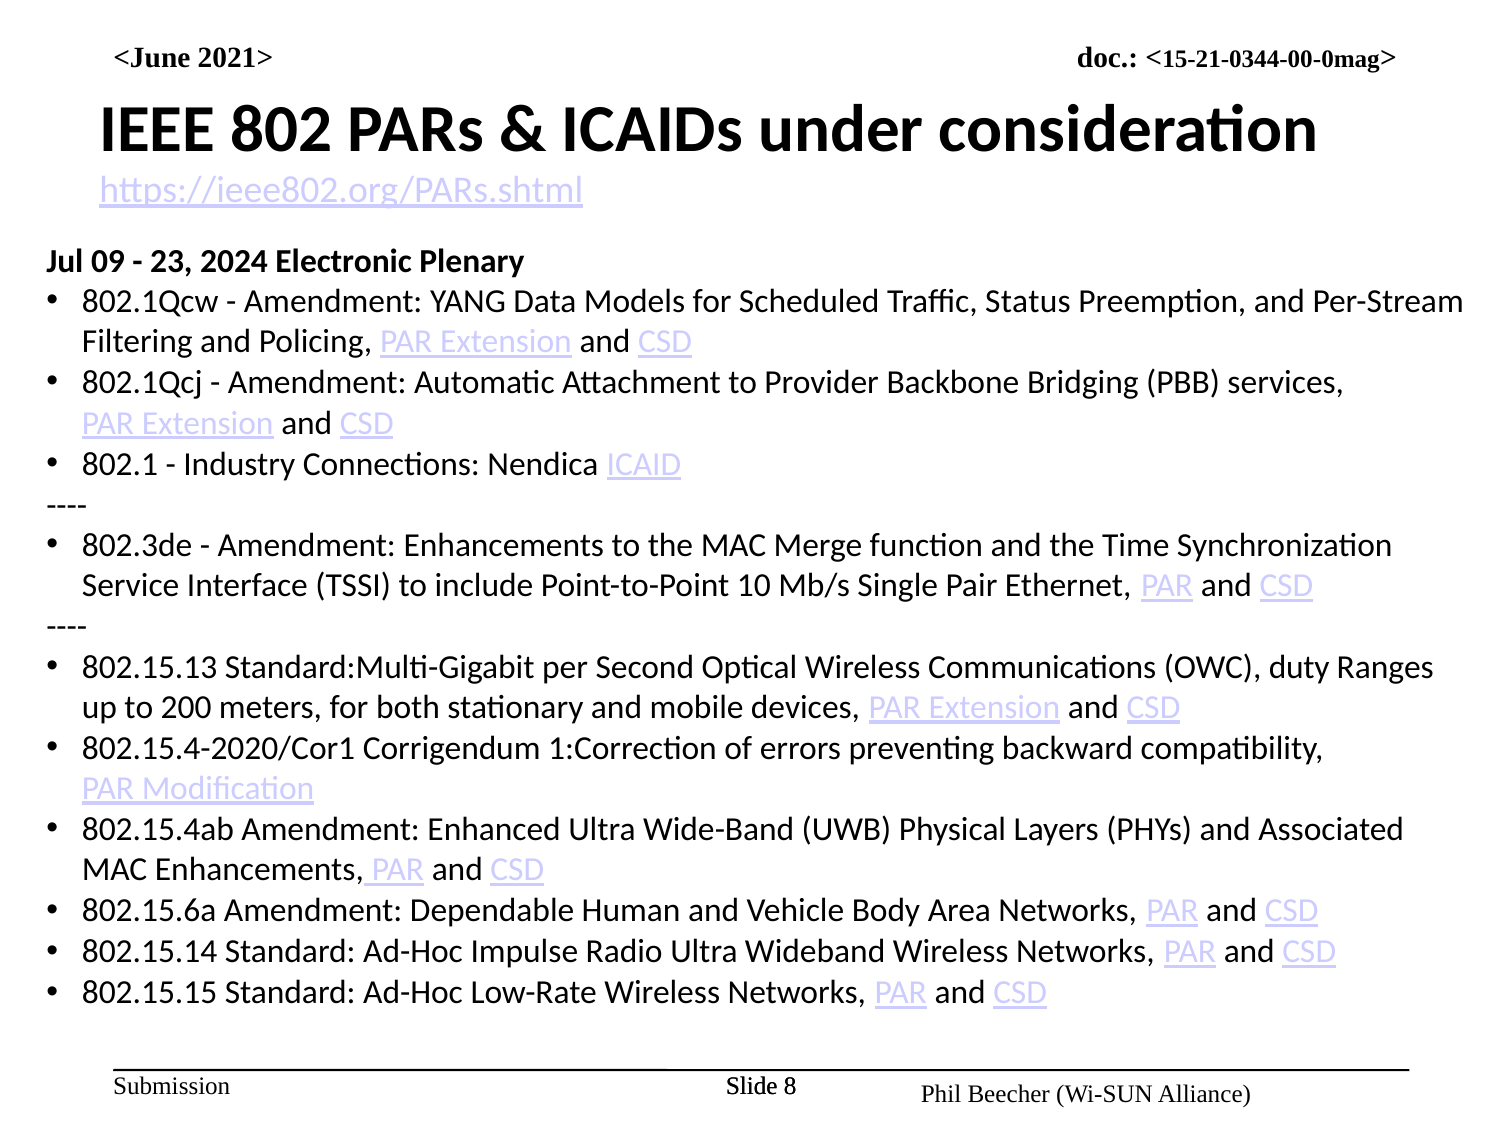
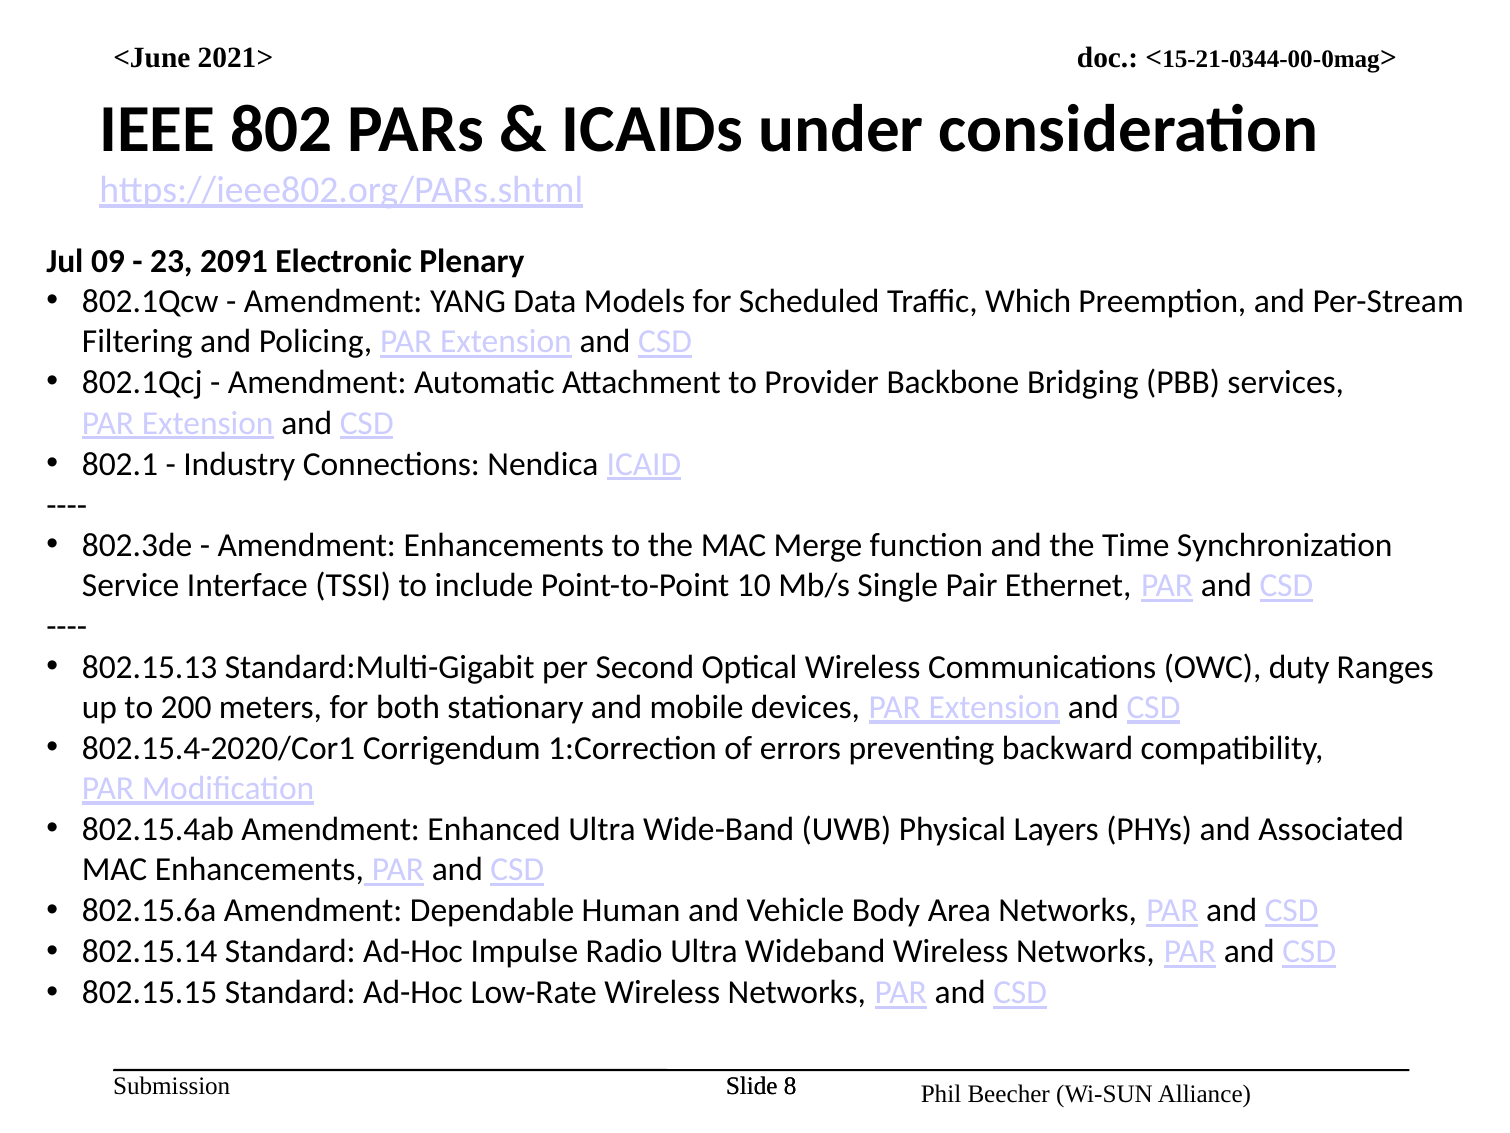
2024: 2024 -> 2091 (234, 261)
Status: Status -> Which (1028, 301)
